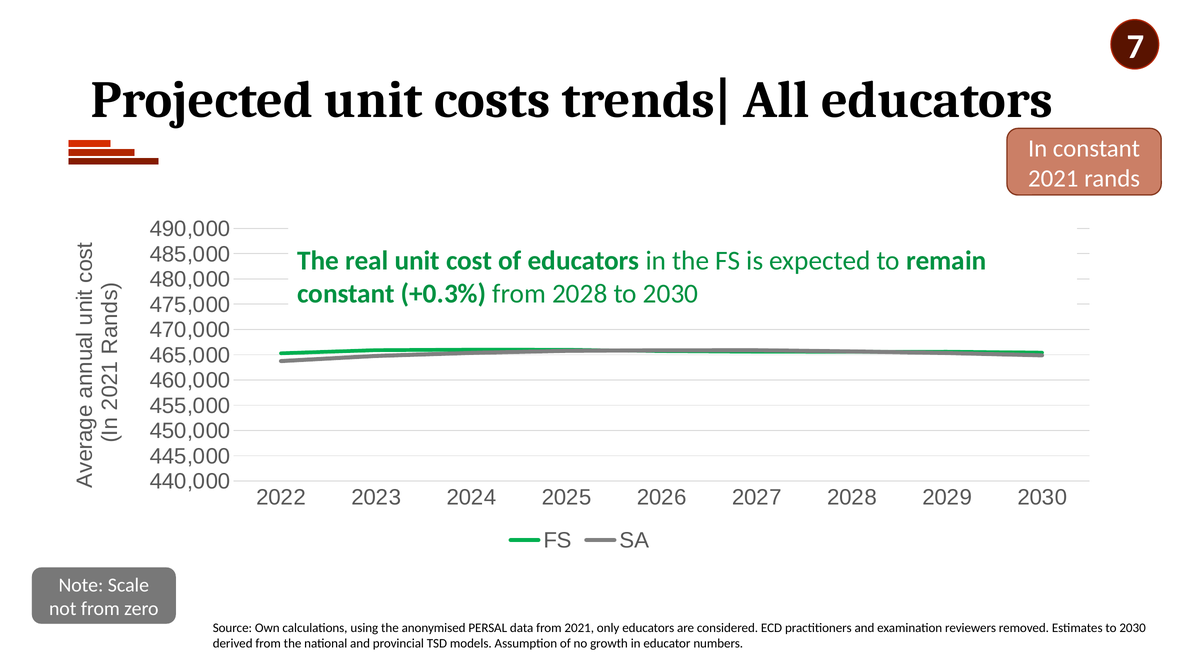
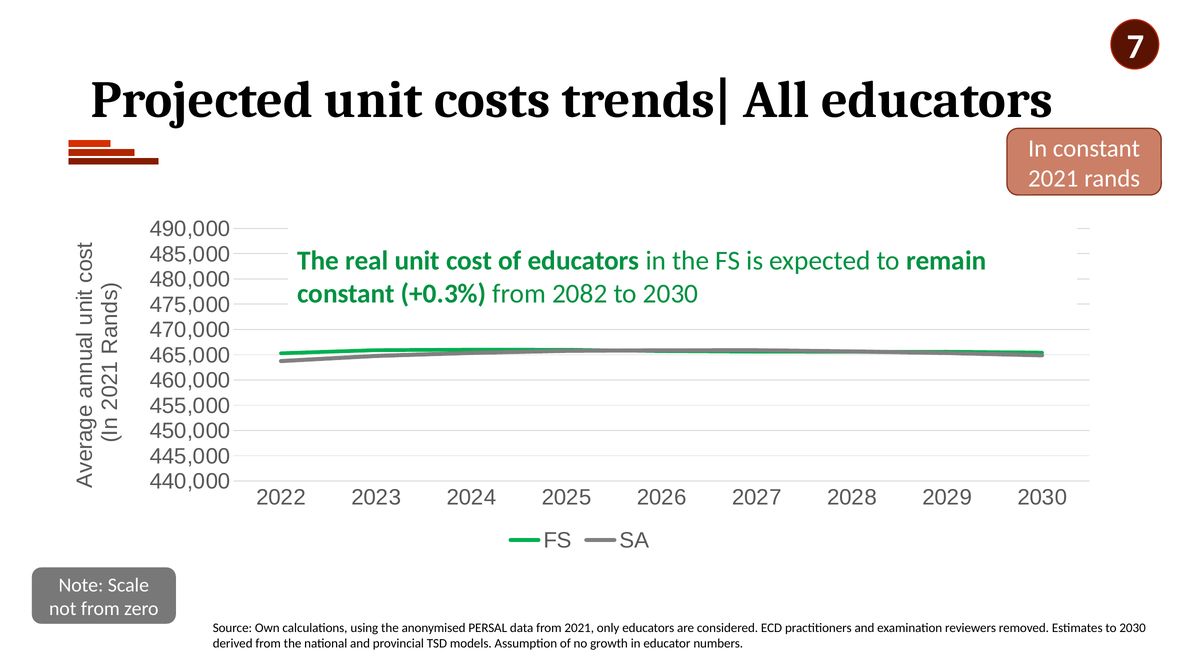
from 2028: 2028 -> 2082 (580, 294)
